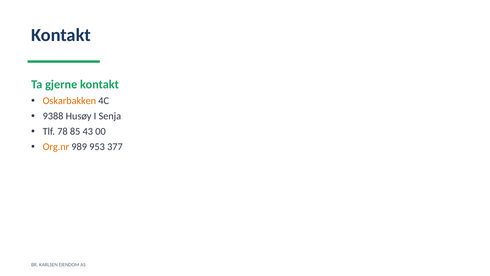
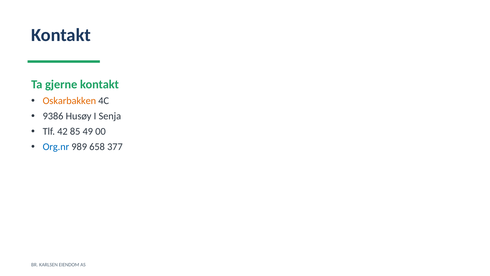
9388: 9388 -> 9386 (53, 116)
78: 78 -> 42 (62, 131)
43: 43 -> 49 (88, 131)
Org.nr colour: orange -> blue (56, 147)
953: 953 -> 658 (97, 147)
